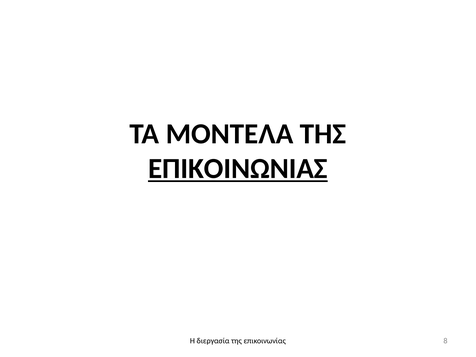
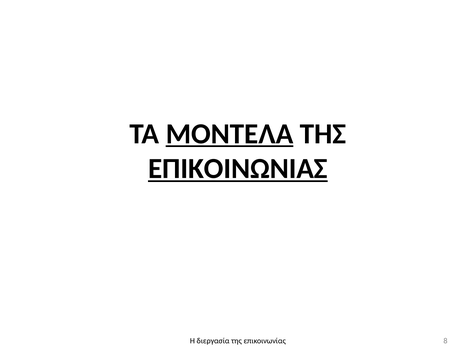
ΜΟΝΤΕΛΑ underline: none -> present (230, 134)
